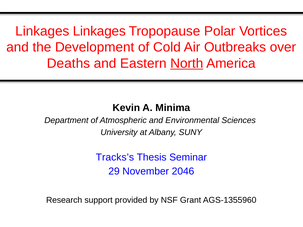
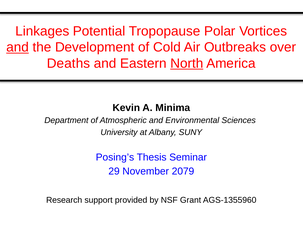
Linkages Linkages: Linkages -> Potential (99, 31)
and underline: none -> present (18, 47)
Tracks’s: Tracks’s -> Posing’s (115, 157)
2046: 2046 -> 2079 (183, 172)
